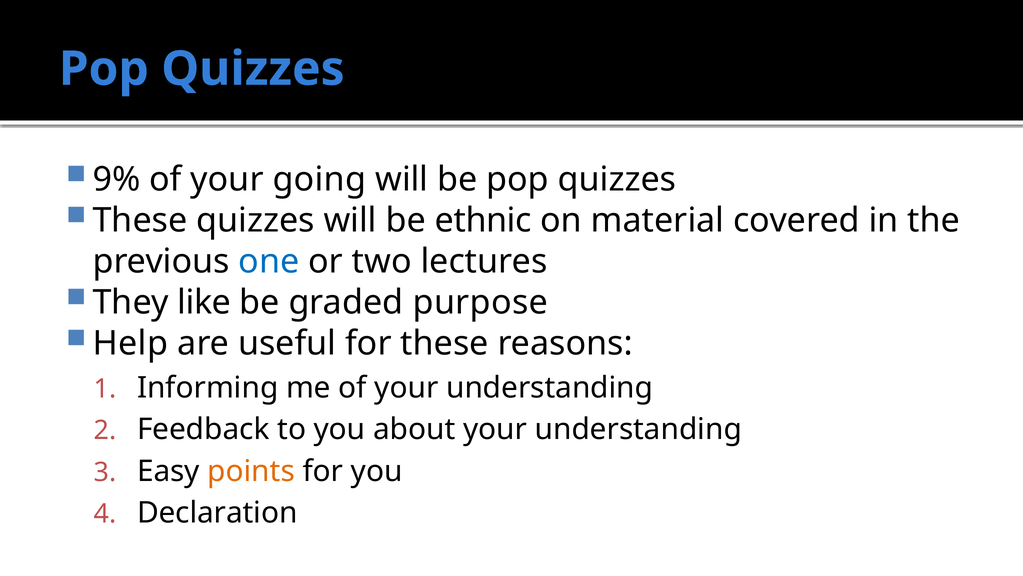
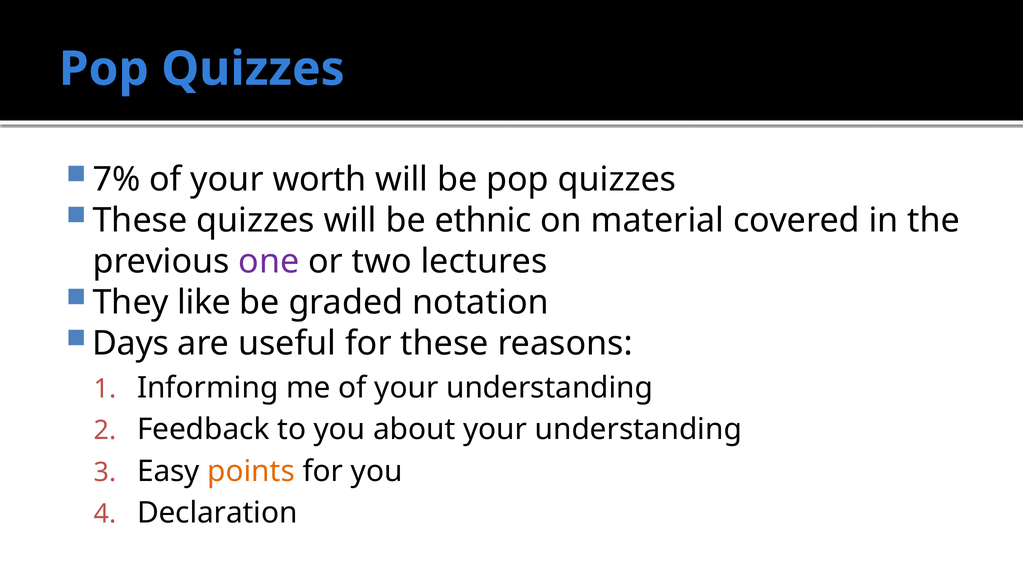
9%: 9% -> 7% (116, 179)
going: going -> worth (320, 179)
one colour: blue -> purple (269, 261)
purpose: purpose -> notation (481, 302)
Help: Help -> Days (131, 343)
